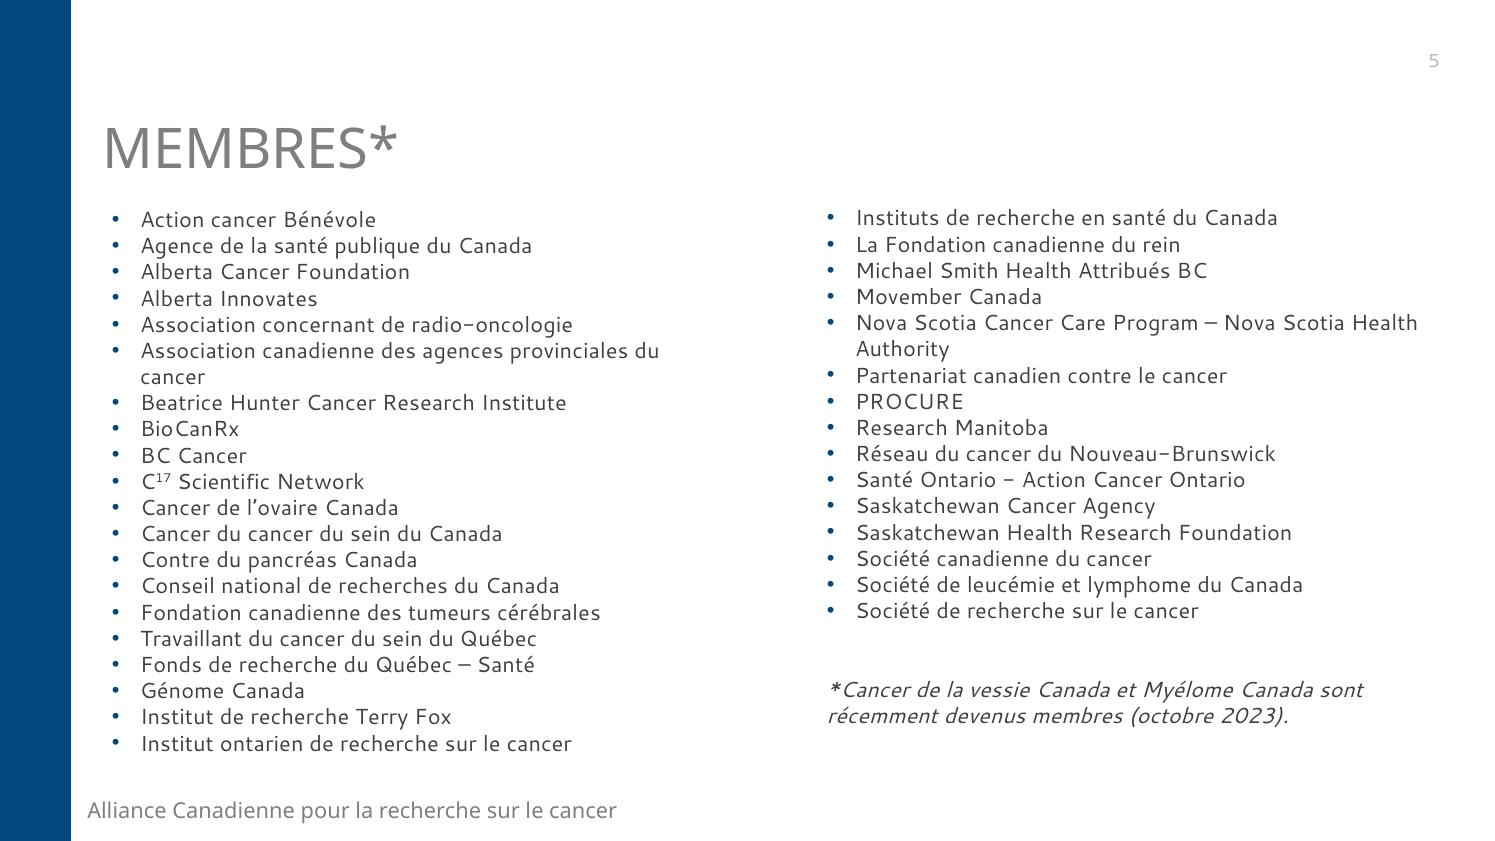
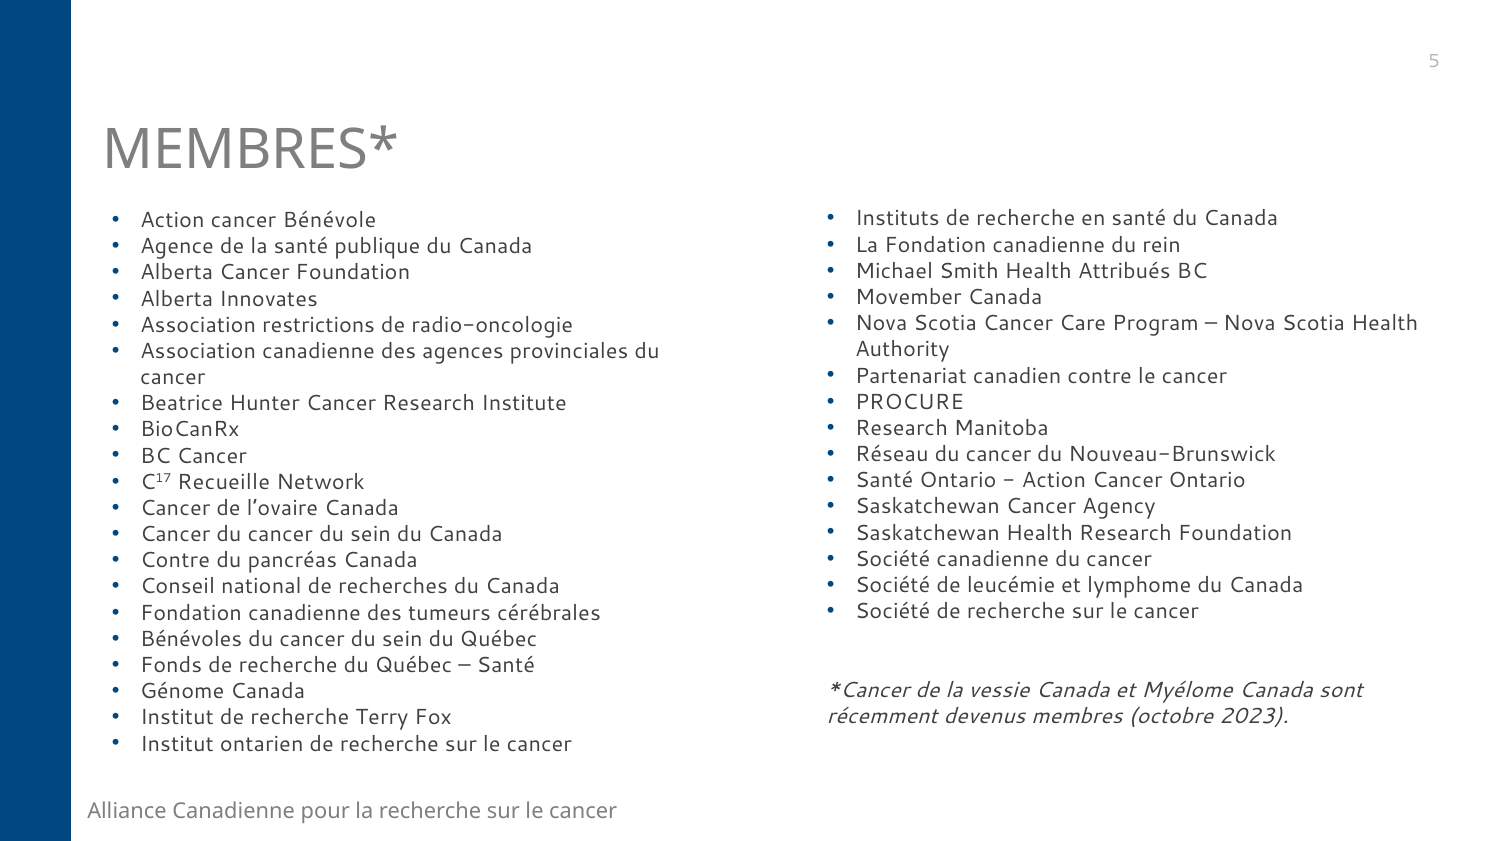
concernant: concernant -> restrictions (319, 325)
Scientific: Scientific -> Recueille (224, 482)
Travaillant: Travaillant -> Bénévoles (191, 639)
